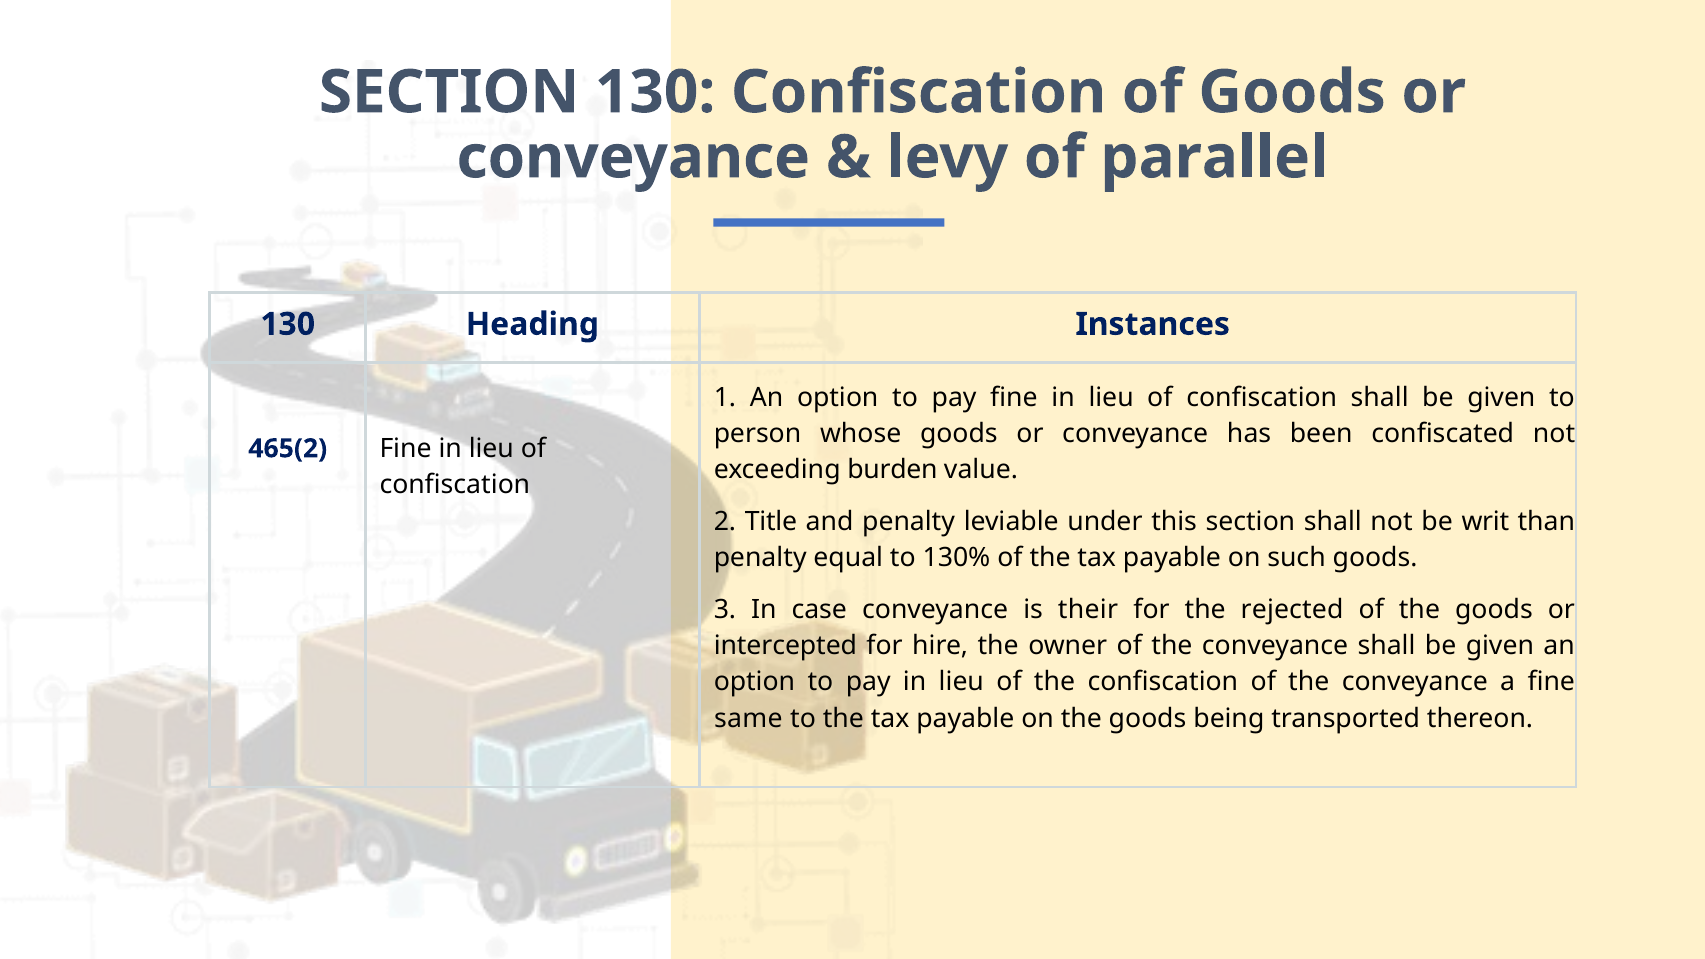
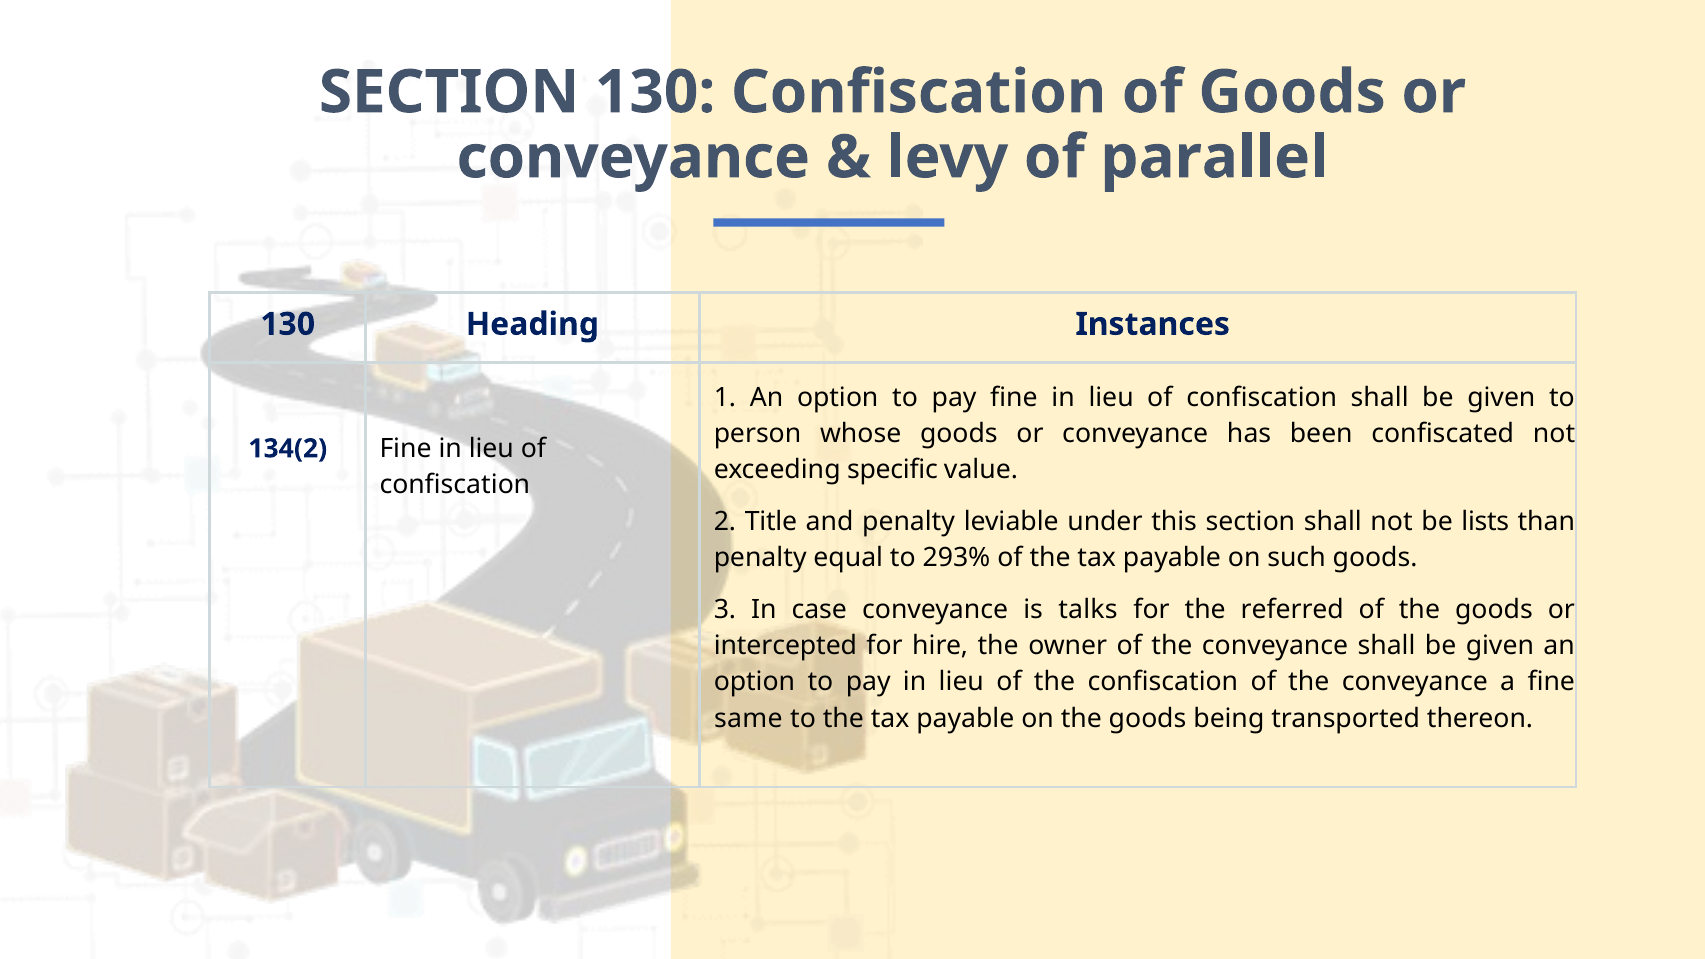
465(2: 465(2 -> 134(2 (288, 449)
burden: burden -> specific (892, 470)
writ: writ -> lists (1485, 521)
130%: 130% -> 293% (957, 558)
their: their -> talks (1088, 609)
rejected: rejected -> referred (1292, 609)
